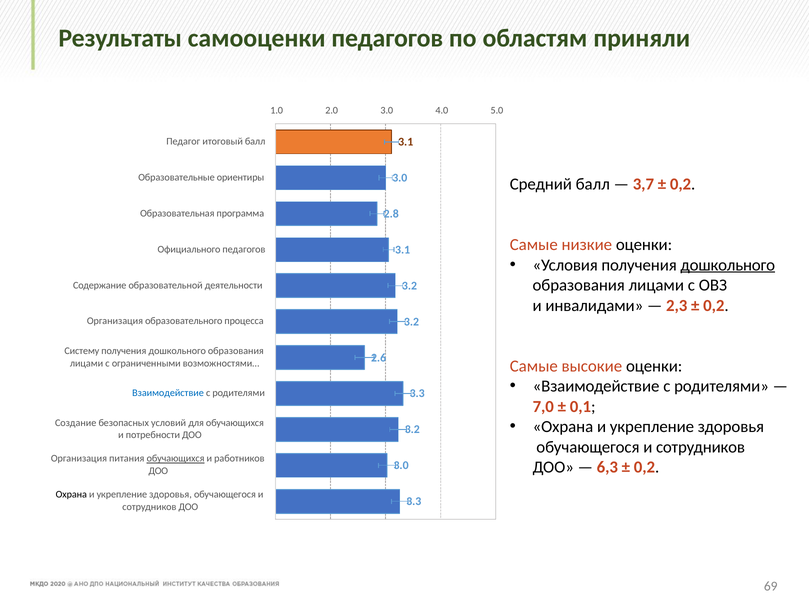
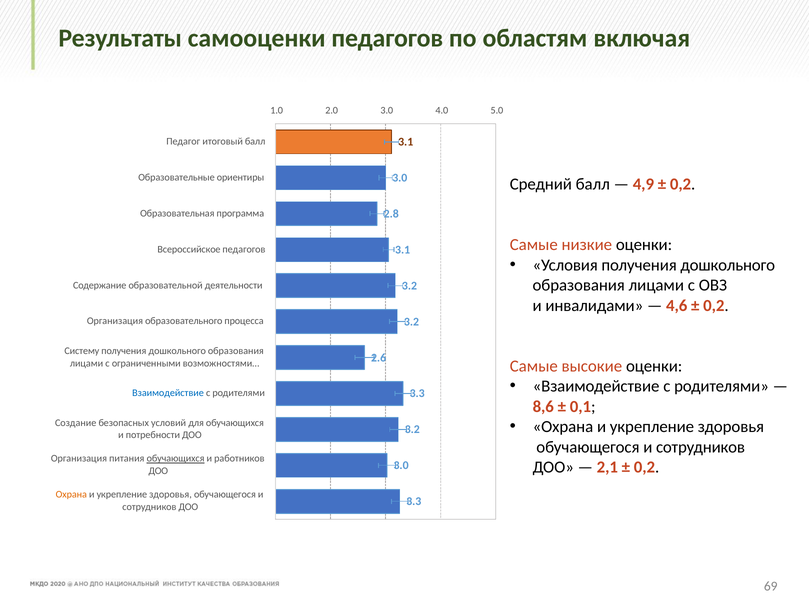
приняли: приняли -> включая (642, 38)
3,7: 3,7 -> 4,9 (643, 184)
Официального: Официального -> Всероссийское (189, 249)
дошкольного underline: present -> none (728, 265)
2,3: 2,3 -> 4,6 (677, 305)
7,0: 7,0 -> 8,6 (543, 406)
6,3: 6,3 -> 2,1 (607, 467)
Охрана colour: black -> orange (71, 494)
